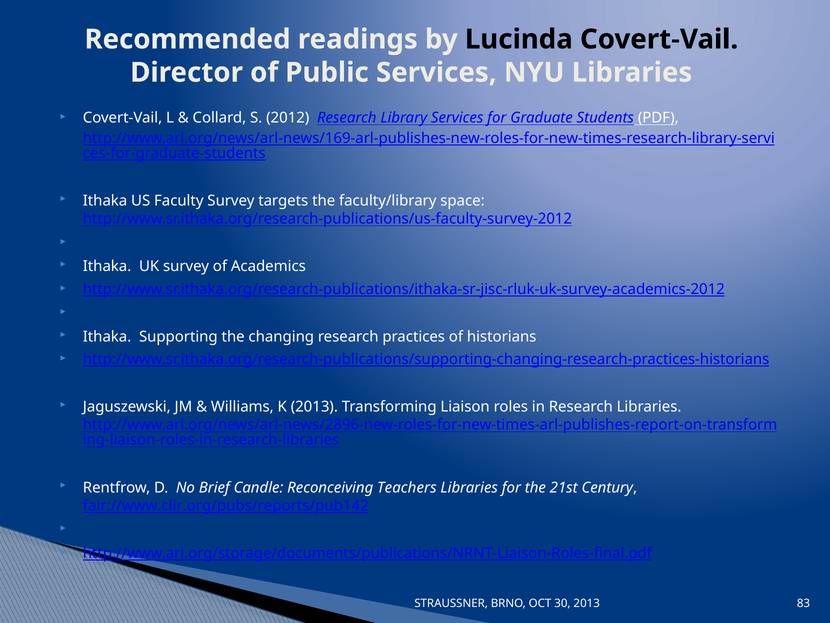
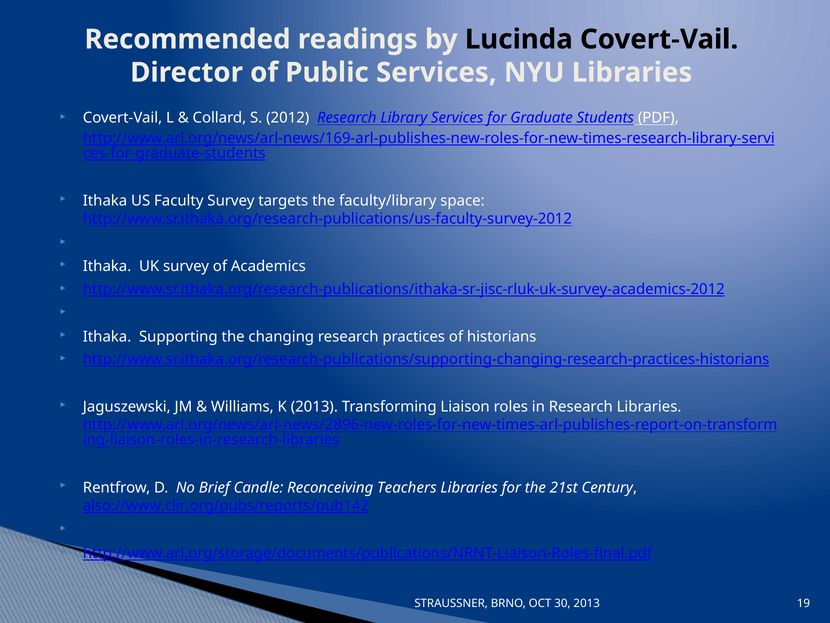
fair://www.clir.org/pubs/reports/pub142: fair://www.clir.org/pubs/reports/pub142 -> also://www.clir.org/pubs/reports/pub142 (226, 505)
83: 83 -> 19 (804, 603)
